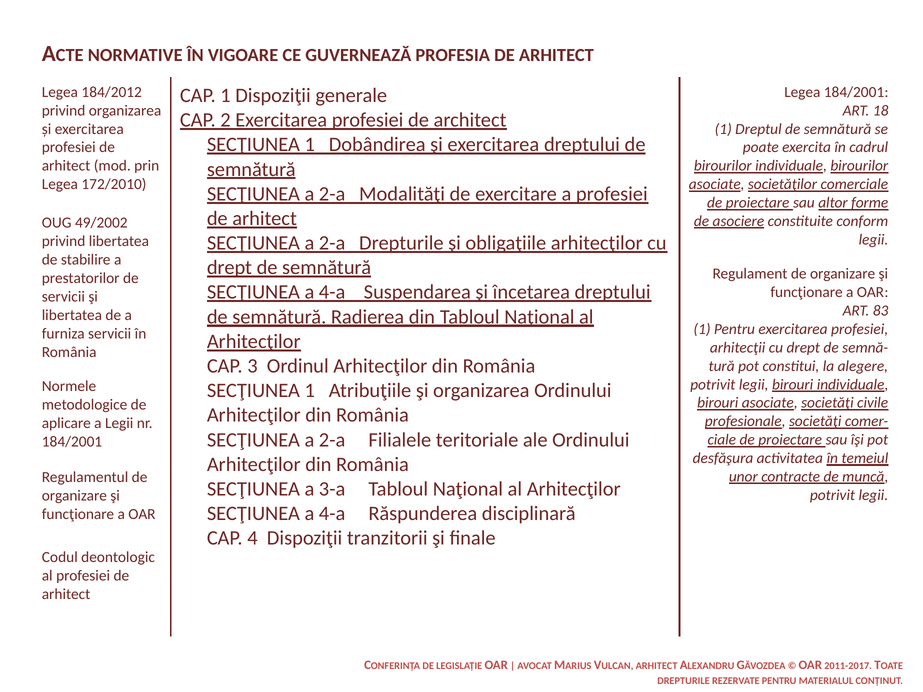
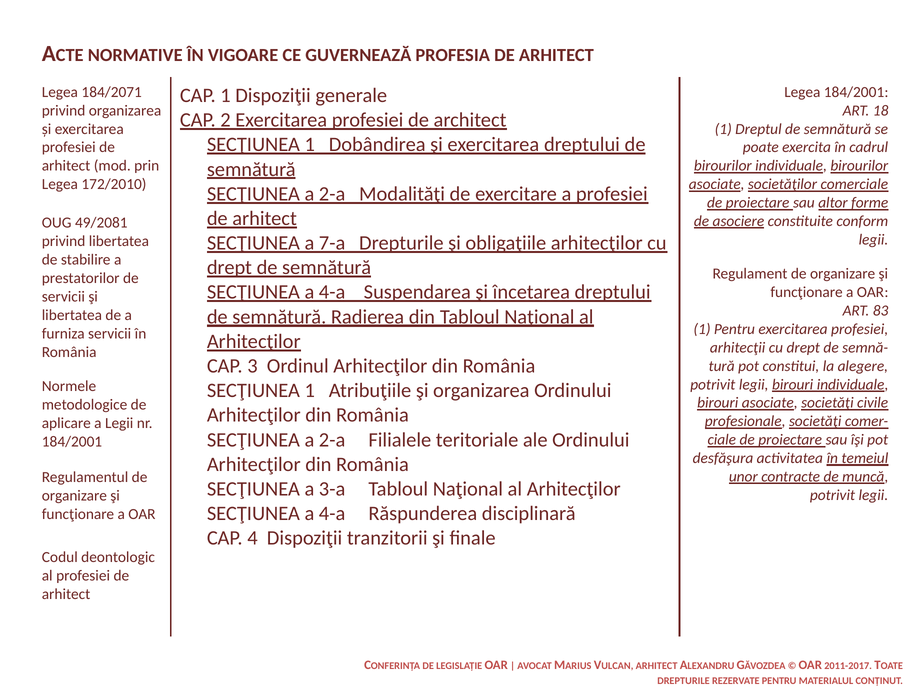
184/2012: 184/2012 -> 184/2071 (112, 92)
49/2002: 49/2002 -> 49/2081 (101, 223)
2-a: 2-a -> 7-a (332, 243)
